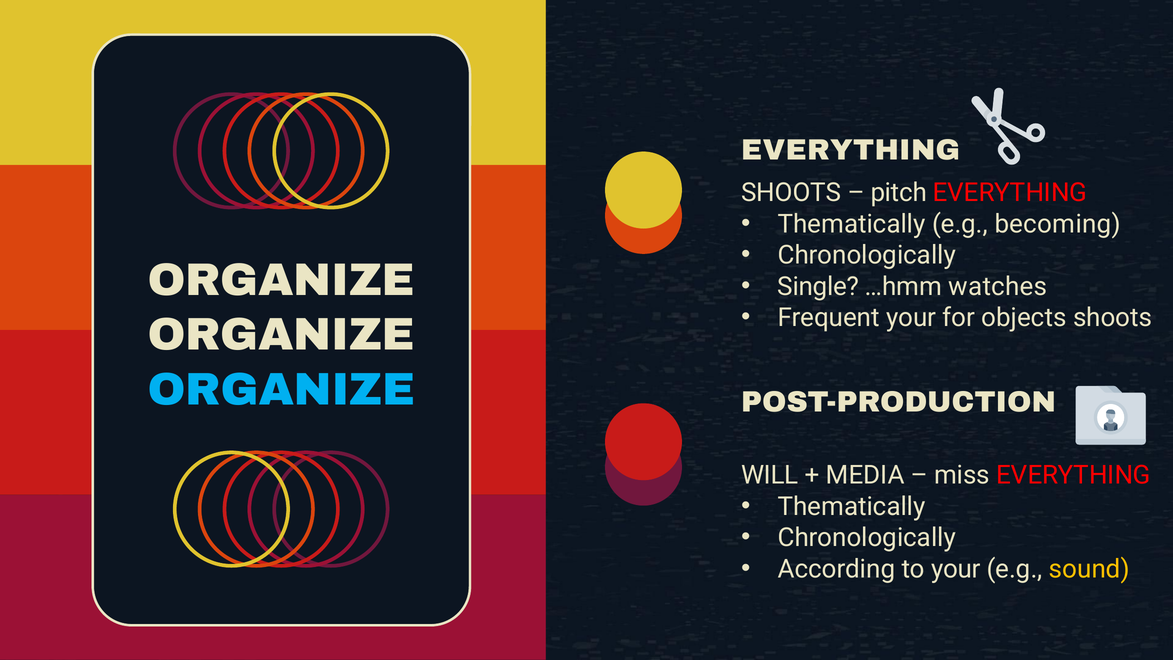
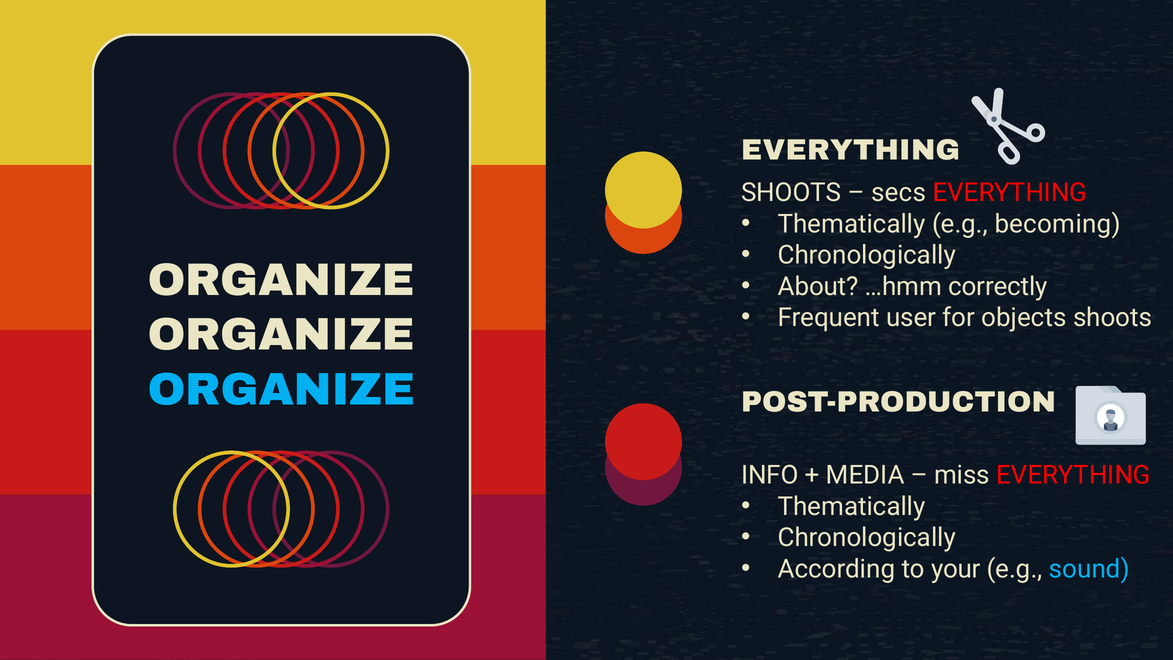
pitch: pitch -> secs (899, 193)
Single: Single -> About (818, 287)
watches: watches -> correctly (998, 287)
Frequent your: your -> user (911, 318)
WILL: WILL -> INFO (770, 475)
sound colour: yellow -> light blue (1089, 569)
